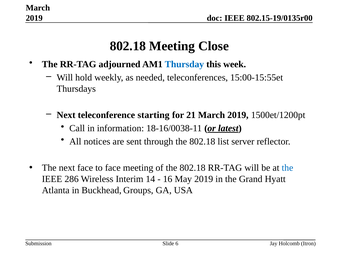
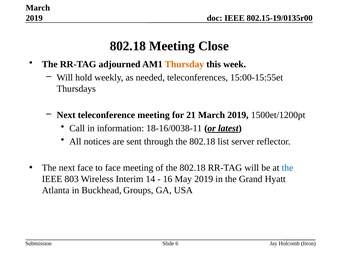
Thursday colour: blue -> orange (184, 64)
teleconference starting: starting -> meeting (154, 115)
286: 286 -> 803 (72, 179)
